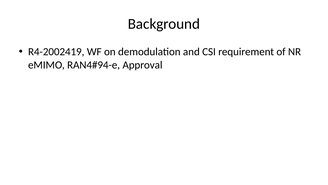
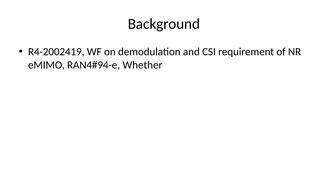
Approval: Approval -> Whether (142, 65)
